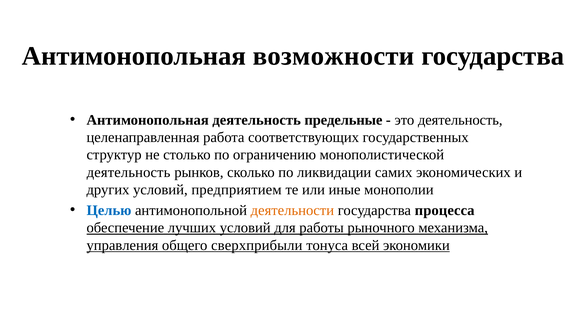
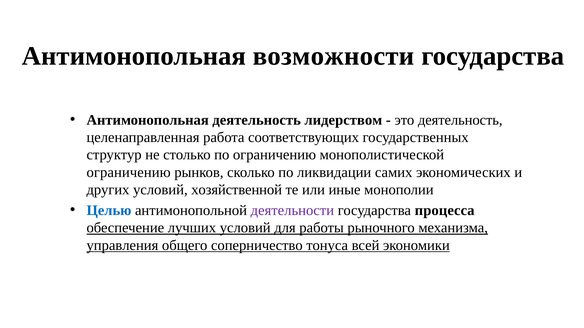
предельные: предельные -> лидерством (343, 120)
деятельность: деятельность -> ограничению (129, 173)
предприятием: предприятием -> хозяйственной (237, 190)
деятельности colour: orange -> purple (292, 211)
сверхприбыли: сверхприбыли -> соперничество (257, 246)
